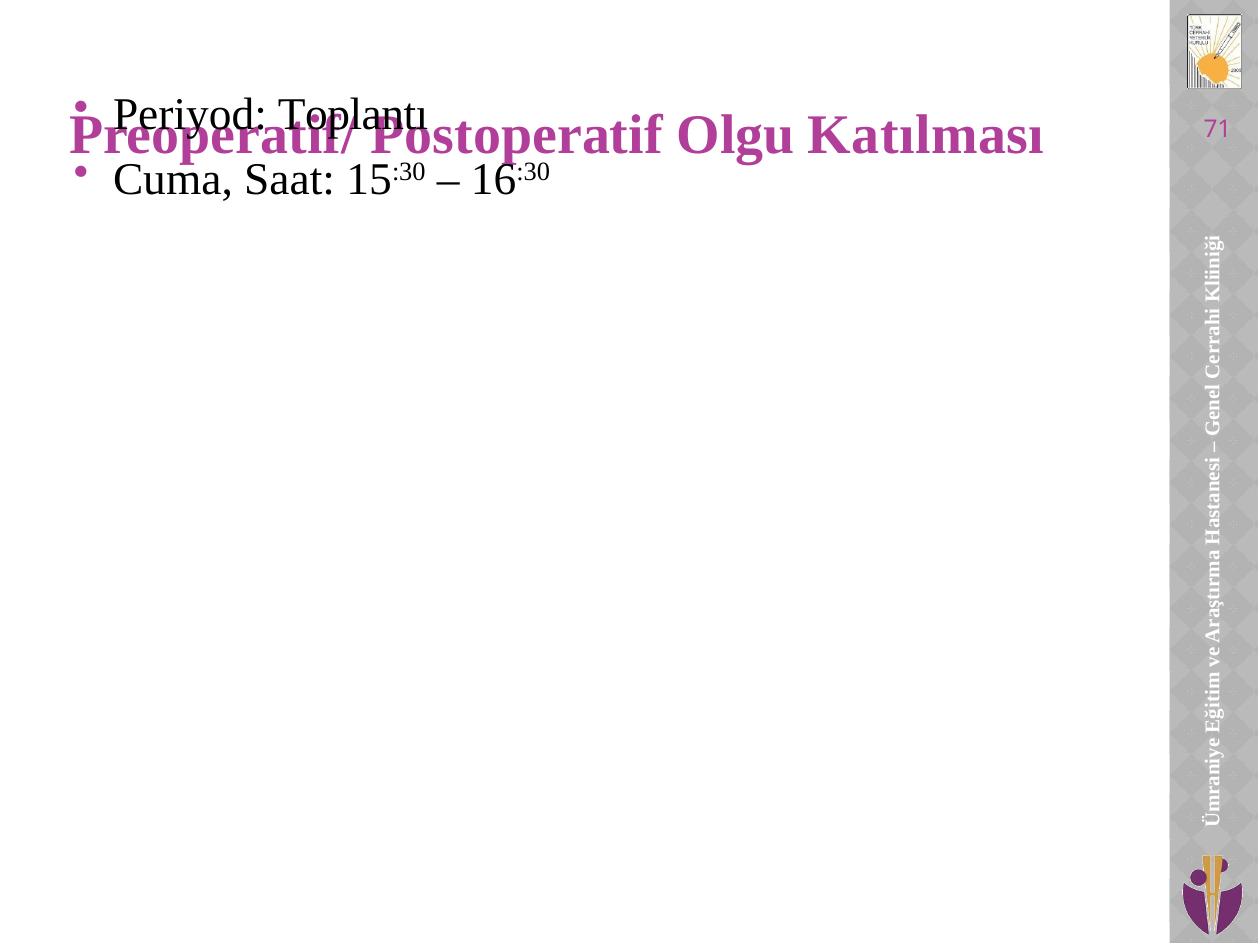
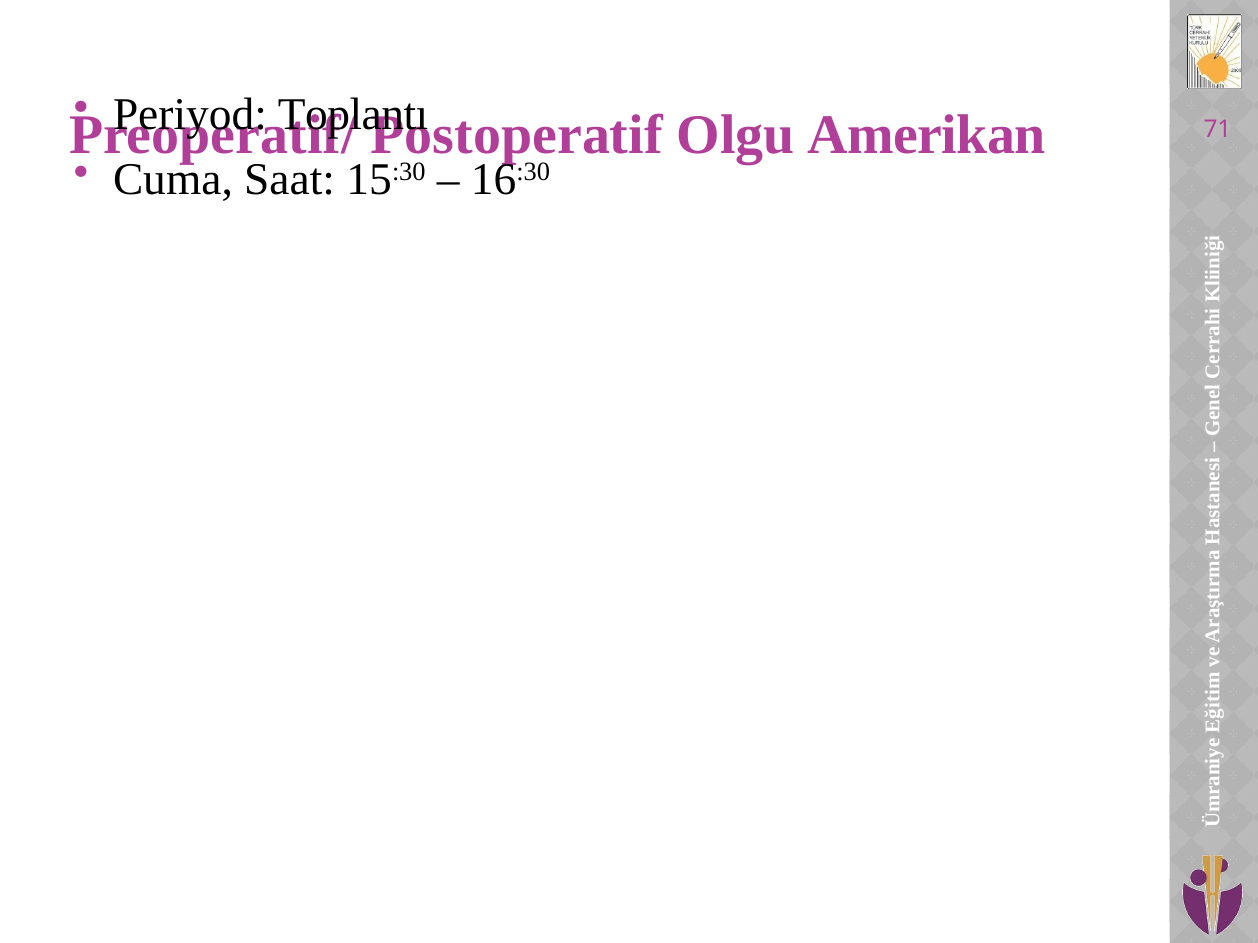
Katılması: Katılması -> Amerikan (927, 135)
